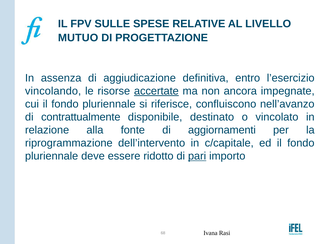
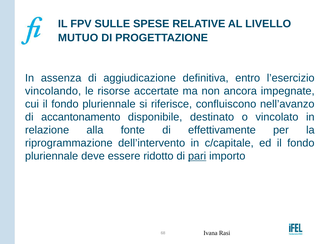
accertate underline: present -> none (156, 91)
contrattualmente: contrattualmente -> accantonamento (81, 117)
aggiornamenti: aggiornamenti -> effettivamente (222, 130)
